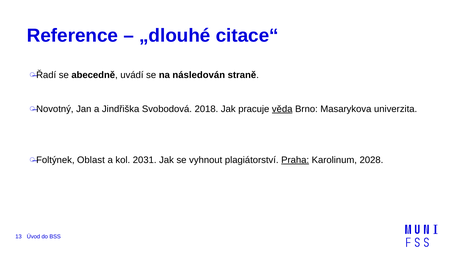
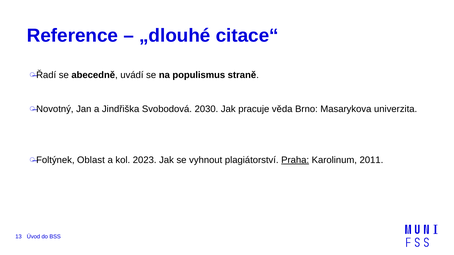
následován: následován -> populismus (199, 75)
2018: 2018 -> 2030 (206, 109)
věda underline: present -> none (282, 109)
2031: 2031 -> 2023 (145, 160)
2028: 2028 -> 2011 (371, 160)
